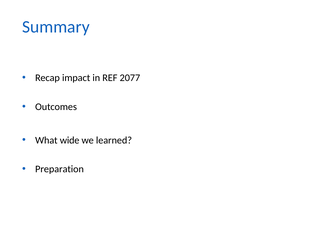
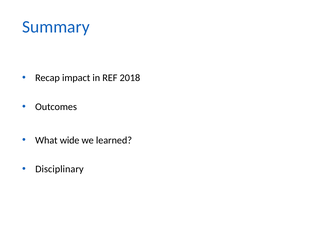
2077: 2077 -> 2018 (130, 78)
Preparation: Preparation -> Disciplinary (59, 169)
